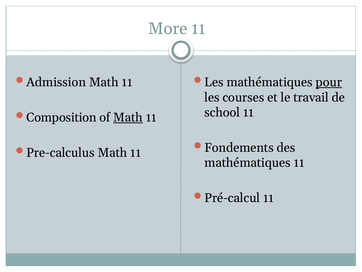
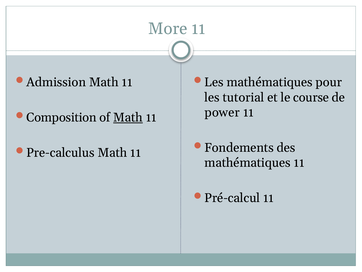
pour underline: present -> none (329, 82)
courses: courses -> tutorial (243, 97)
travail: travail -> course (311, 97)
school: school -> power (222, 112)
